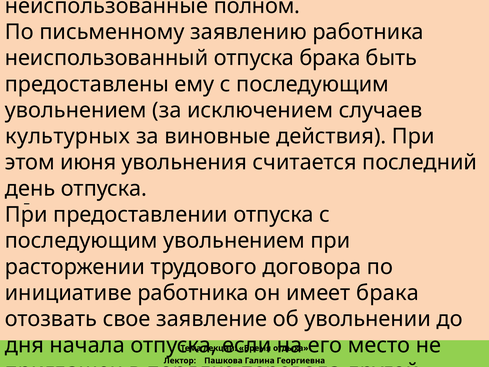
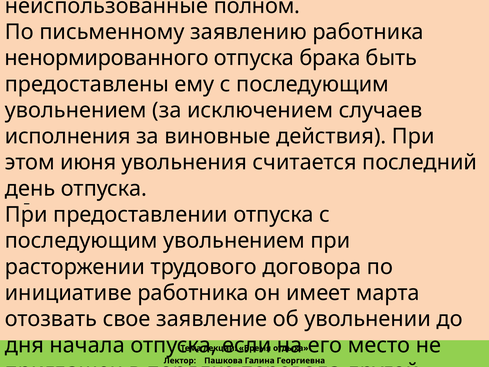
неиспользованный: неиспользованный -> ненормированного (107, 58)
культурных: культурных -> исполнения (68, 136)
имеет брака: брака -> марта (388, 293)
